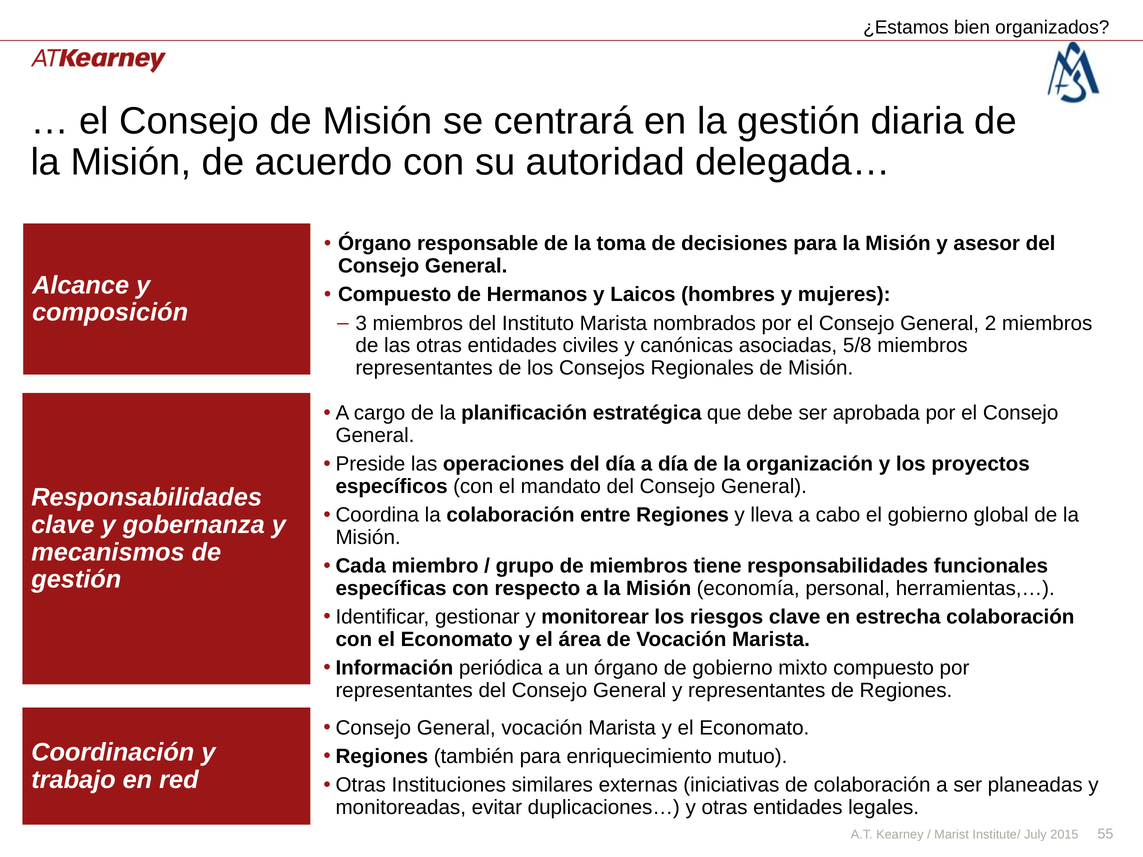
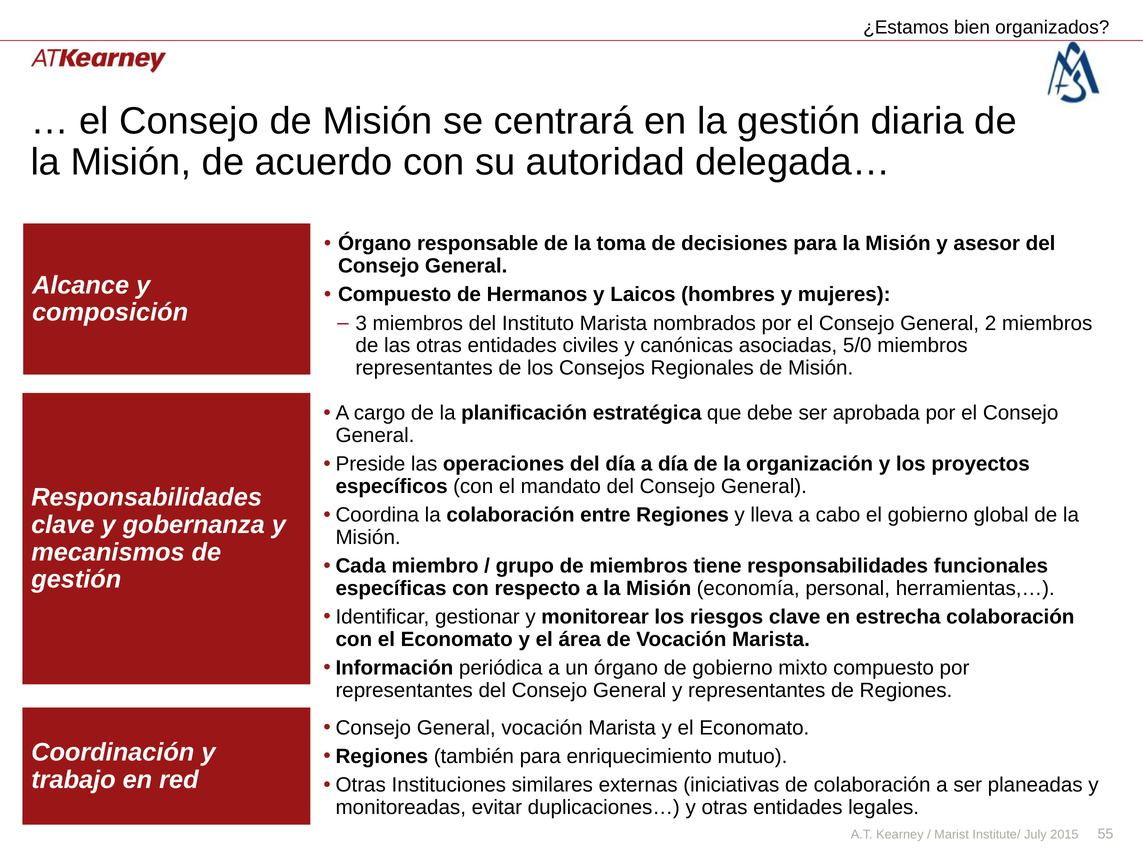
5/8: 5/8 -> 5/0 (857, 346)
